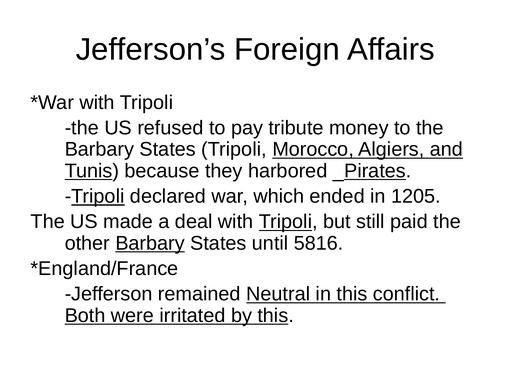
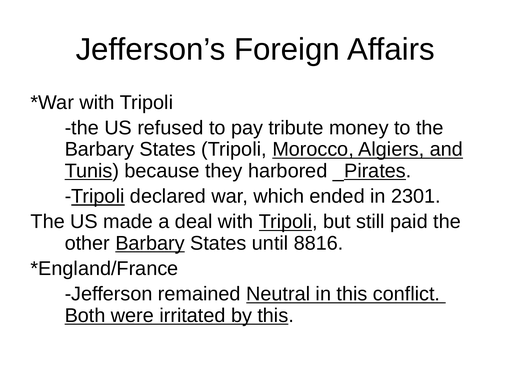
1205: 1205 -> 2301 (416, 196)
5816: 5816 -> 8816 (319, 243)
